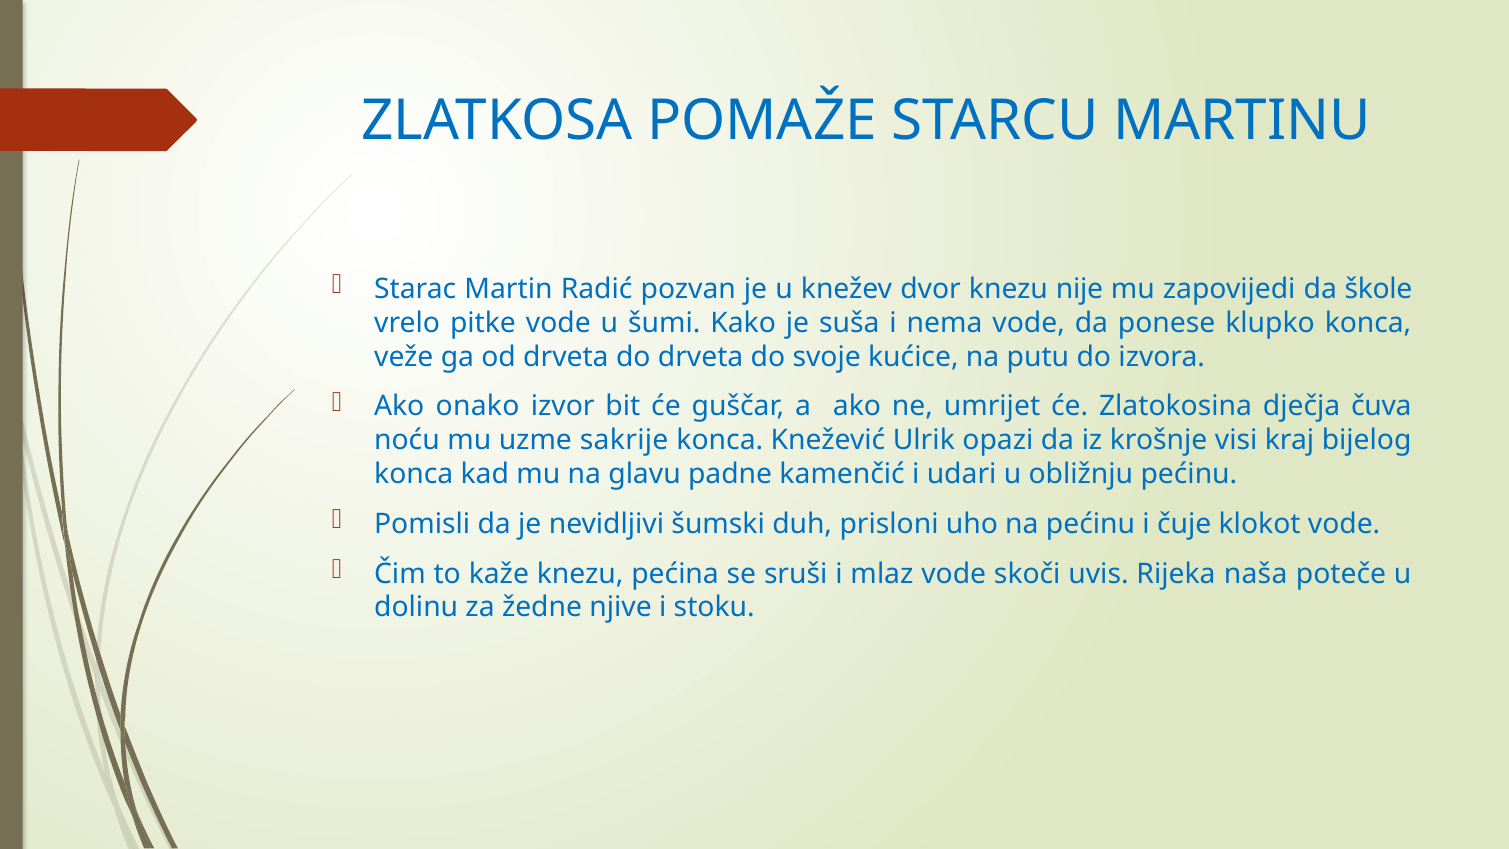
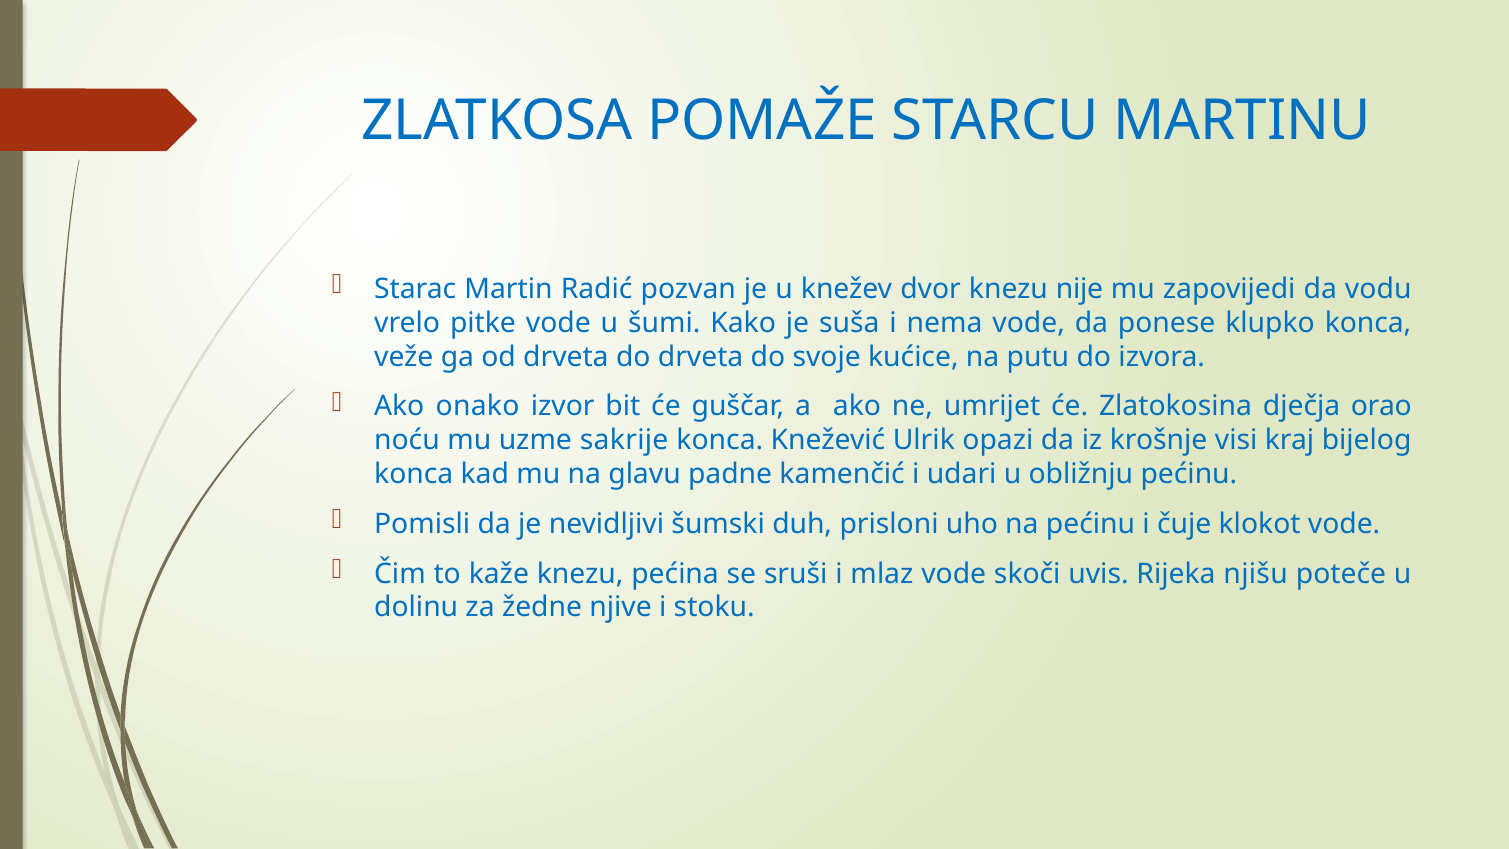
škole: škole -> vodu (1378, 289)
čuva: čuva -> orao (1381, 406)
naša: naša -> njišu (1256, 574)
